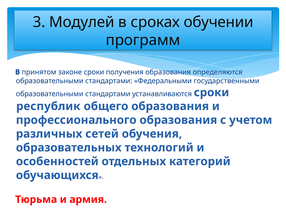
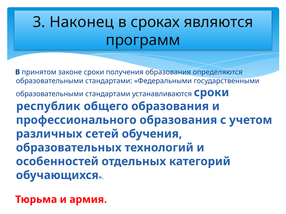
Модулей: Модулей -> Наконец (82, 22)
обучении: обучении -> являются (218, 22)
